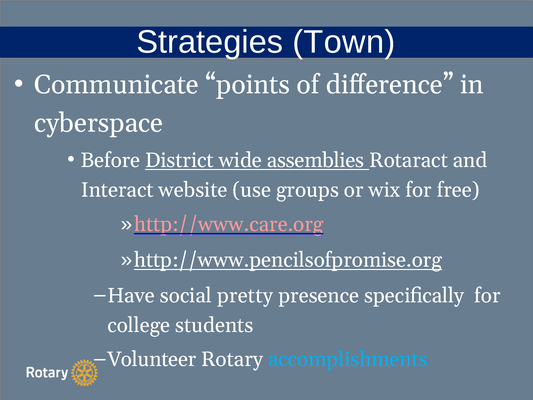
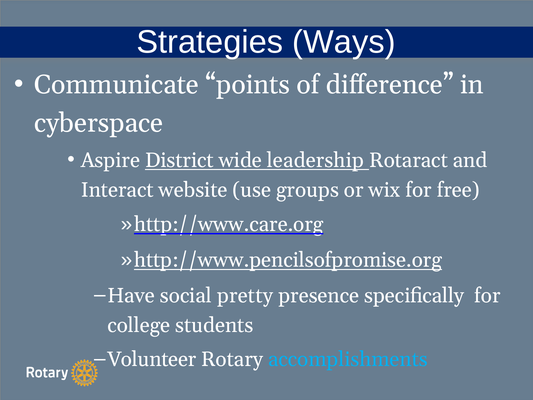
Town: Town -> Ways (344, 42)
Before: Before -> Aspire (110, 160)
assemblies: assemblies -> leadership (315, 160)
http://www.care.org colour: pink -> white (229, 224)
